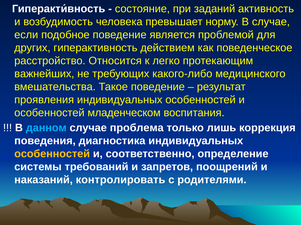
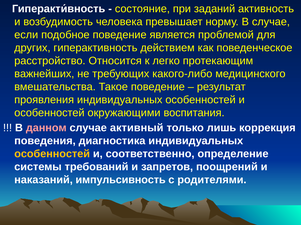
младенческом: младенческом -> окружающими (124, 113)
данном colour: light blue -> pink (46, 128)
проблема: проблема -> активный (137, 128)
контролировать: контролировать -> импульсивность (121, 180)
